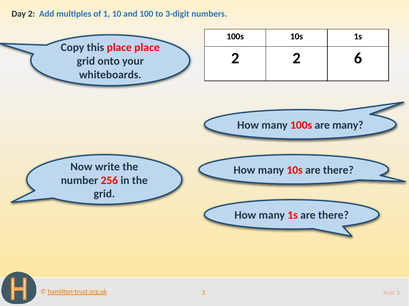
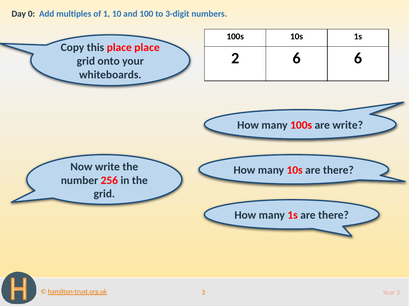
Day 2: 2 -> 0 (31, 14)
2 2: 2 -> 6 (297, 58)
are many: many -> write (348, 125)
